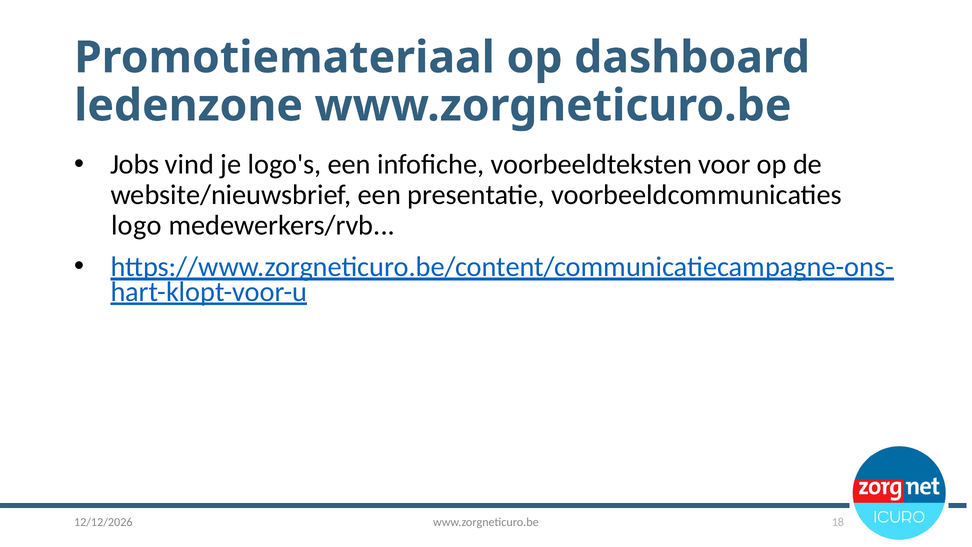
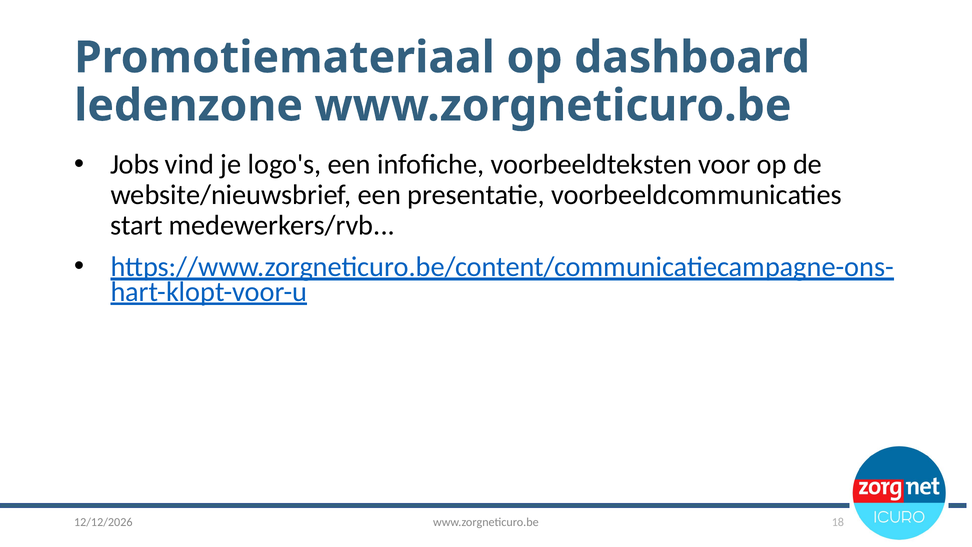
logo: logo -> start (137, 225)
